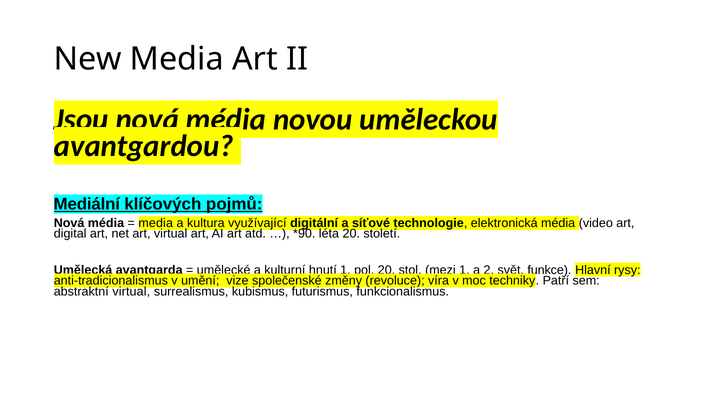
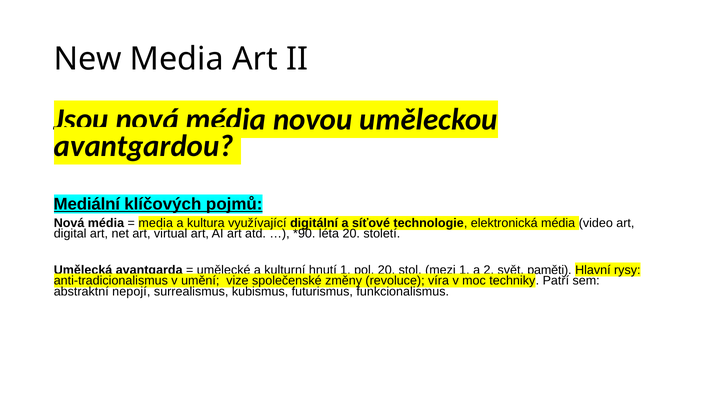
funkce: funkce -> paměti (549, 270)
abstraktní virtual: virtual -> nepojí (131, 292)
